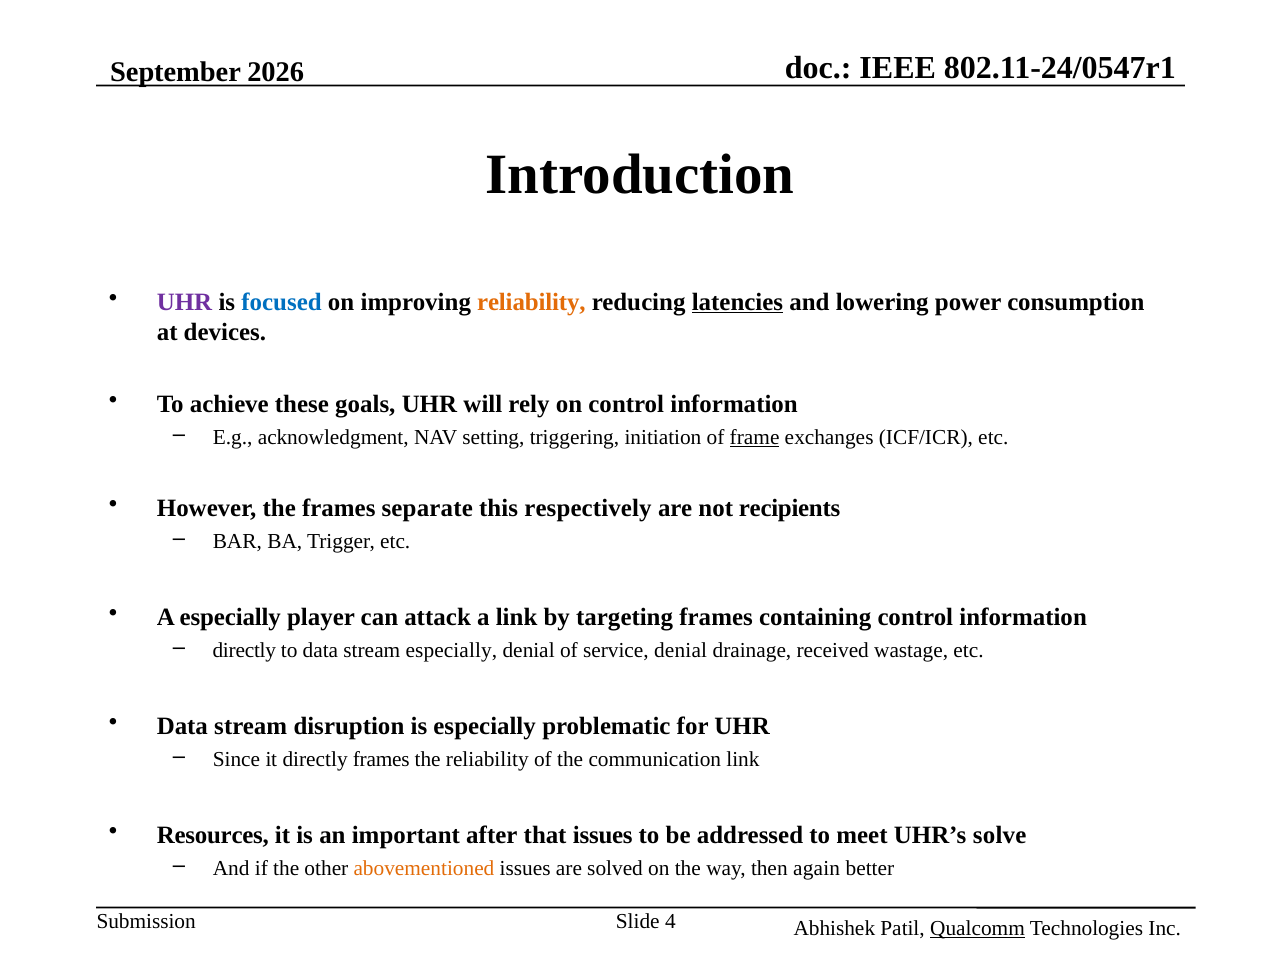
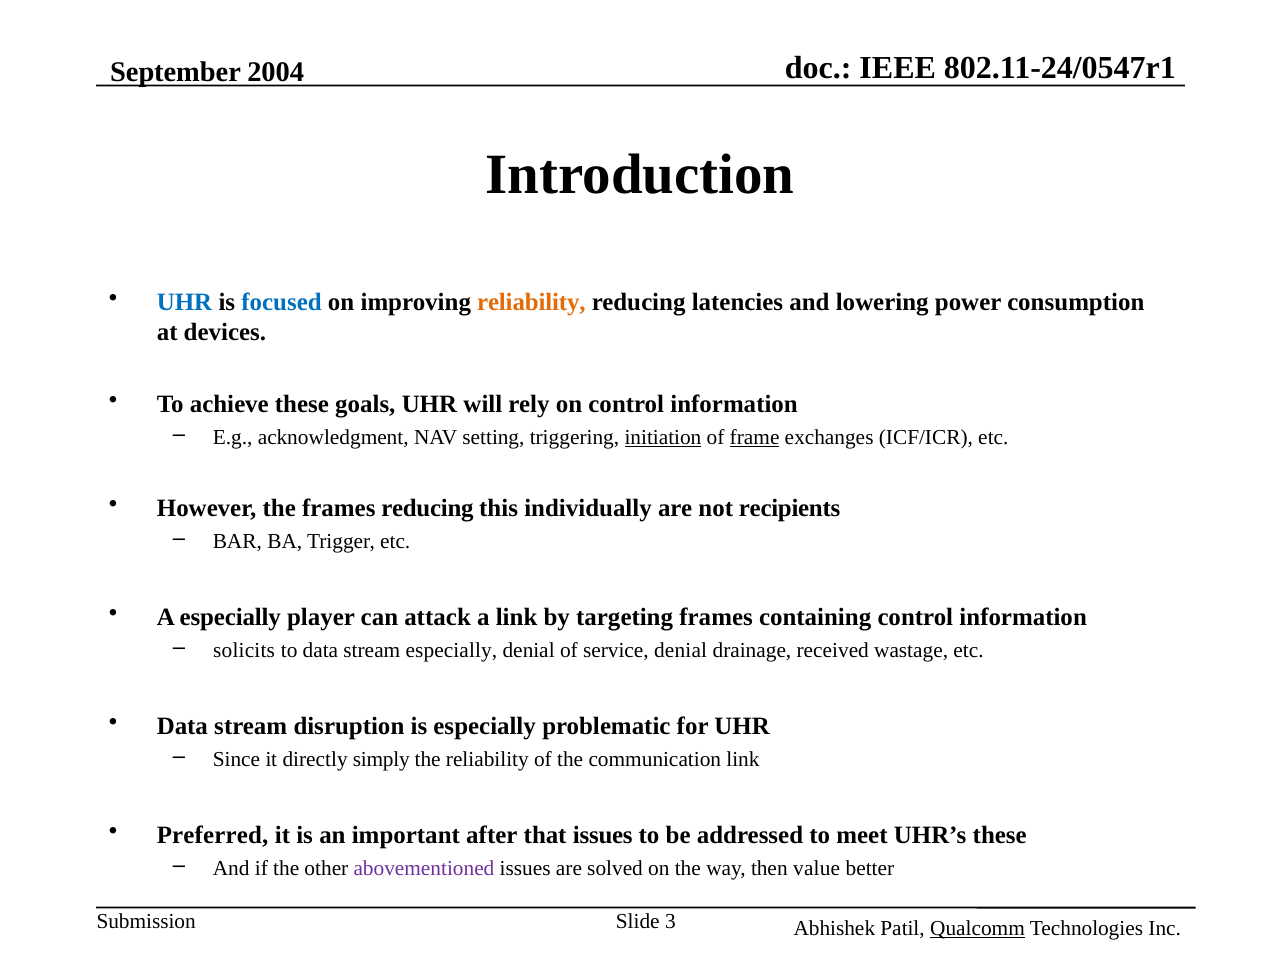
2026: 2026 -> 2004 (276, 72)
UHR colour: purple -> blue (185, 302)
latencies underline: present -> none (737, 302)
initiation underline: none -> present (663, 438)
frames separate: separate -> reducing (427, 508)
respectively: respectively -> individually (588, 508)
directly: directly -> solicits (244, 650)
directly frames: frames -> simply (381, 759)
Resources: Resources -> Preferred (213, 835)
UHR’s solve: solve -> these (1000, 835)
abovementioned colour: orange -> purple (424, 868)
again: again -> value (817, 868)
4: 4 -> 3 (670, 921)
